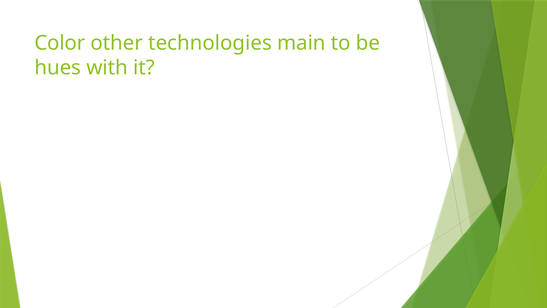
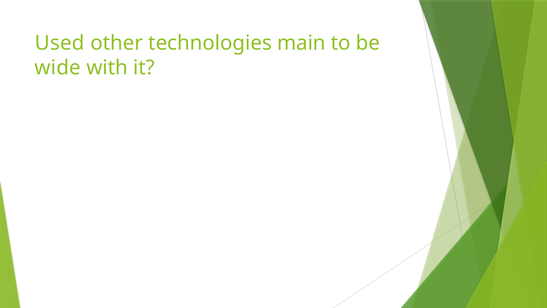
Color: Color -> Used (60, 43)
hues: hues -> wide (58, 68)
